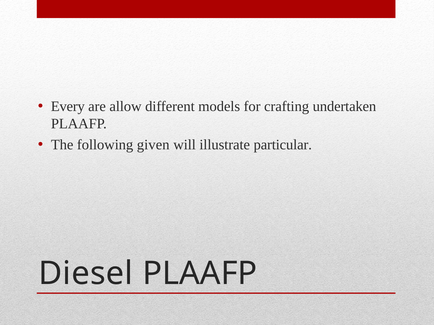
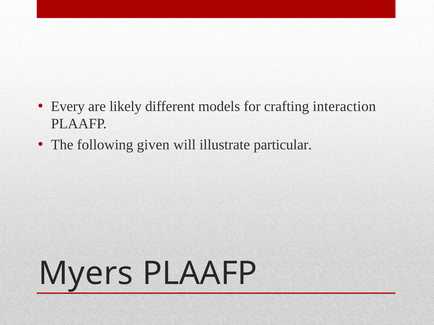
allow: allow -> likely (126, 107)
undertaken: undertaken -> interaction (344, 107)
Diesel: Diesel -> Myers (86, 274)
